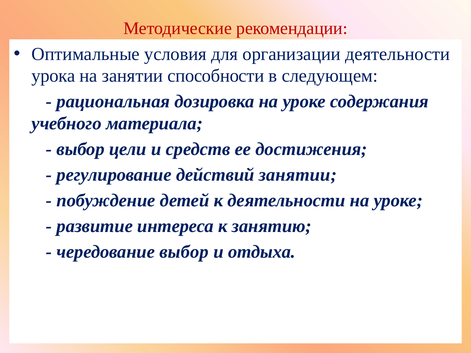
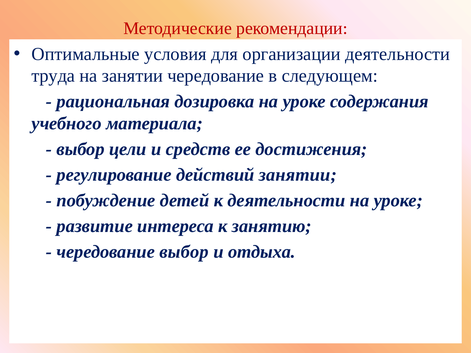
урока: урока -> труда (53, 76)
занятии способности: способности -> чередование (216, 76)
